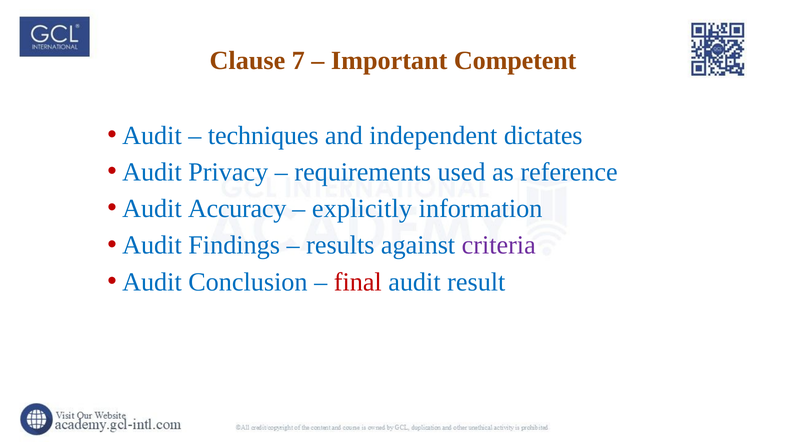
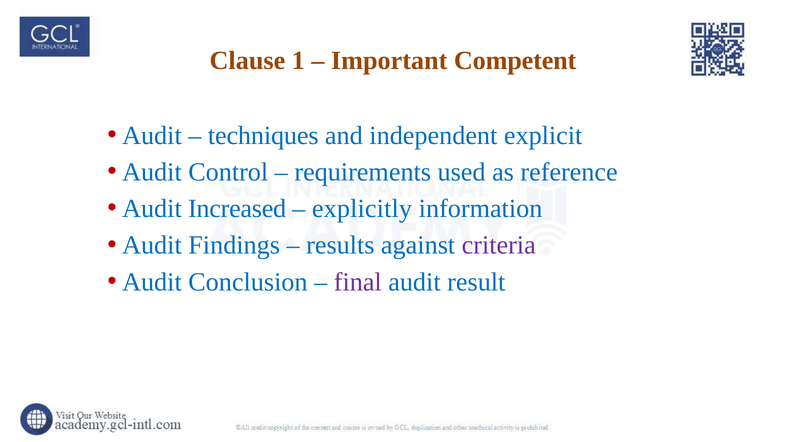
7: 7 -> 1 (298, 61)
dictates: dictates -> explicit (543, 135)
Privacy: Privacy -> Control (228, 172)
Accuracy: Accuracy -> Increased (237, 209)
final colour: red -> purple (358, 282)
